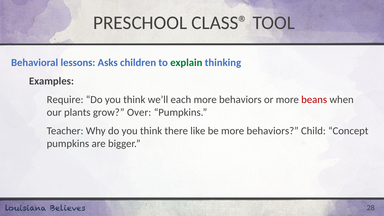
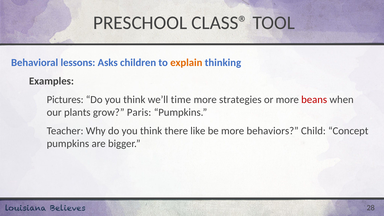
explain colour: green -> orange (186, 63)
Require: Require -> Pictures (65, 100)
each: each -> time (181, 100)
behaviors: behaviors -> strategies (240, 100)
Over: Over -> Paris (139, 112)
